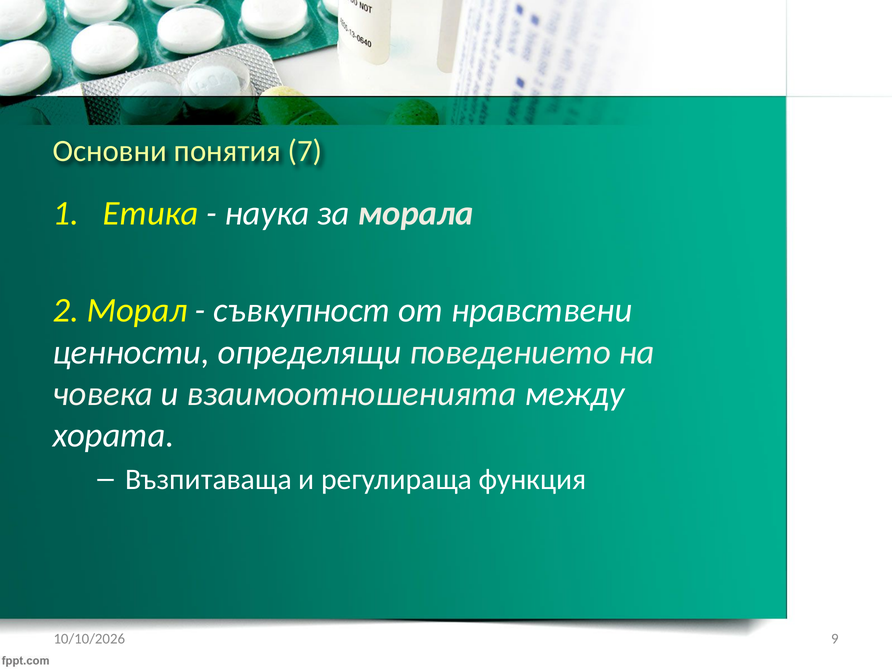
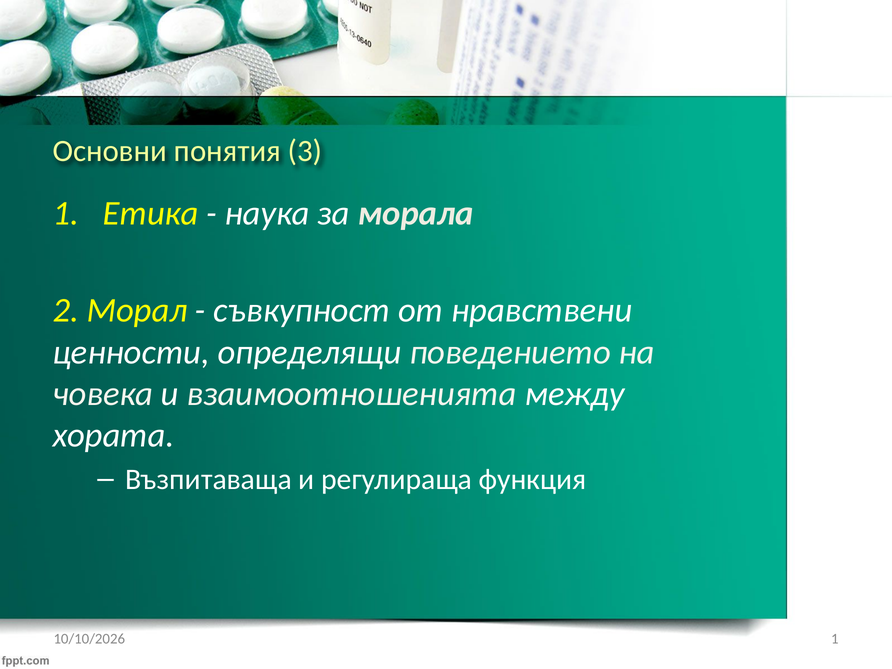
7: 7 -> 3 (305, 151)
9: 9 -> 1 (835, 639)
